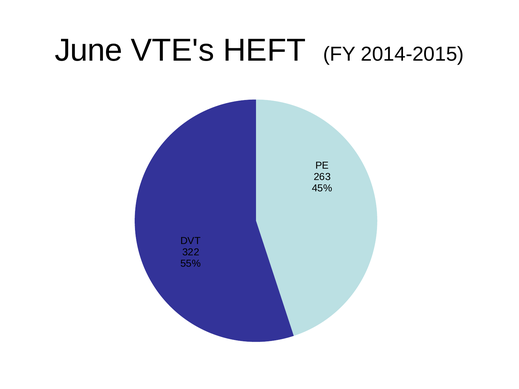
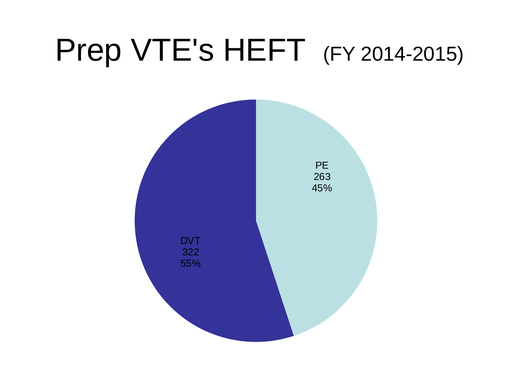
June: June -> Prep (88, 50)
